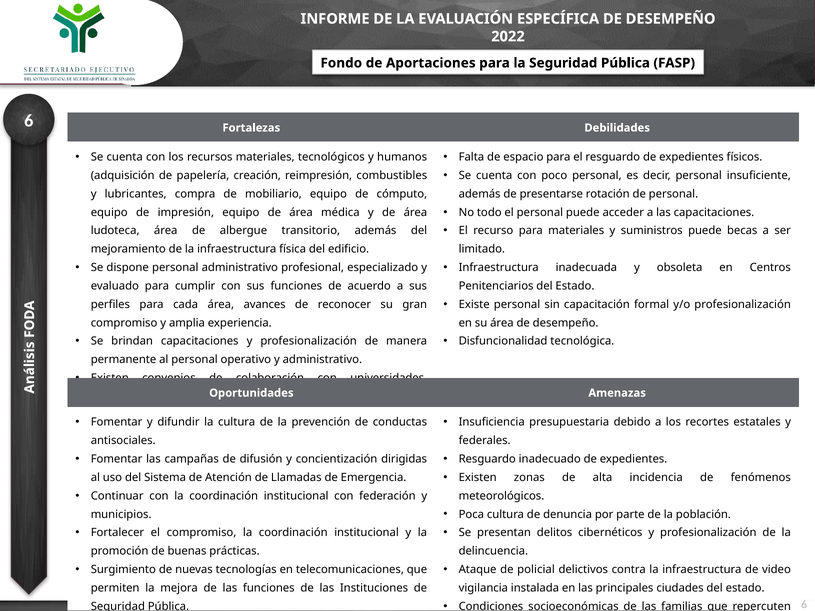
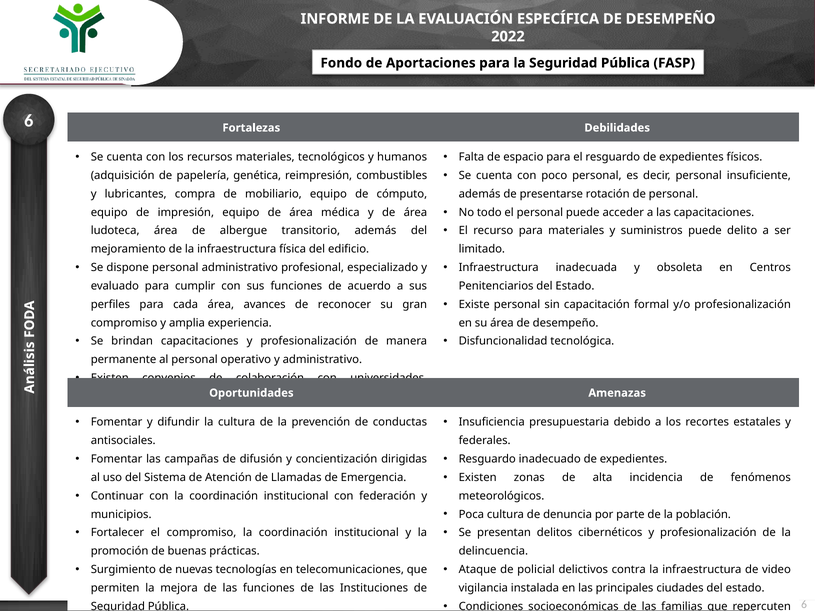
creación: creación -> genética (257, 176)
becas: becas -> delito (742, 231)
